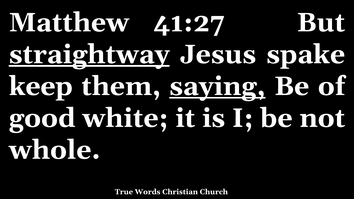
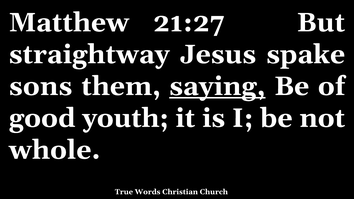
41:27: 41:27 -> 21:27 (189, 23)
straightway underline: present -> none (89, 54)
keep: keep -> sons (41, 86)
white: white -> youth (126, 118)
